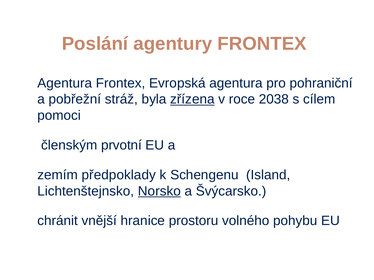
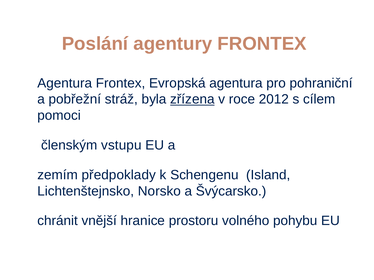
2038: 2038 -> 2012 (274, 99)
prvotní: prvotní -> vstupu (121, 145)
Norsko underline: present -> none (159, 191)
